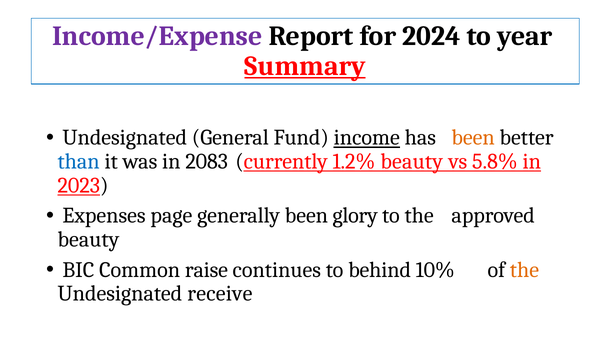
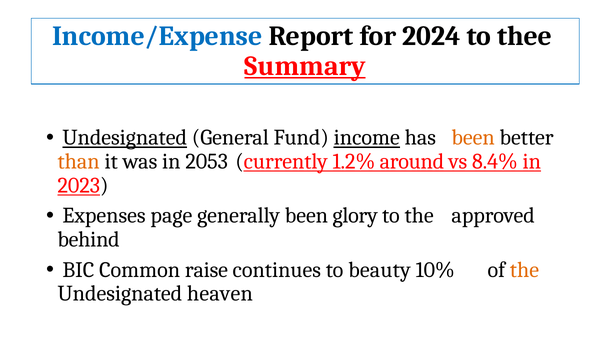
Income/Expense colour: purple -> blue (157, 36)
year: year -> thee (525, 36)
Undesignated underline: none -> present (125, 138)
than colour: blue -> orange (79, 162)
2083: 2083 -> 2053 (207, 162)
1.2% beauty: beauty -> around (412, 162)
5.8%: 5.8% -> 8.4% (495, 162)
beauty: beauty -> behind (89, 239)
behind: behind -> beauty (379, 270)
receive: receive -> heaven (220, 293)
